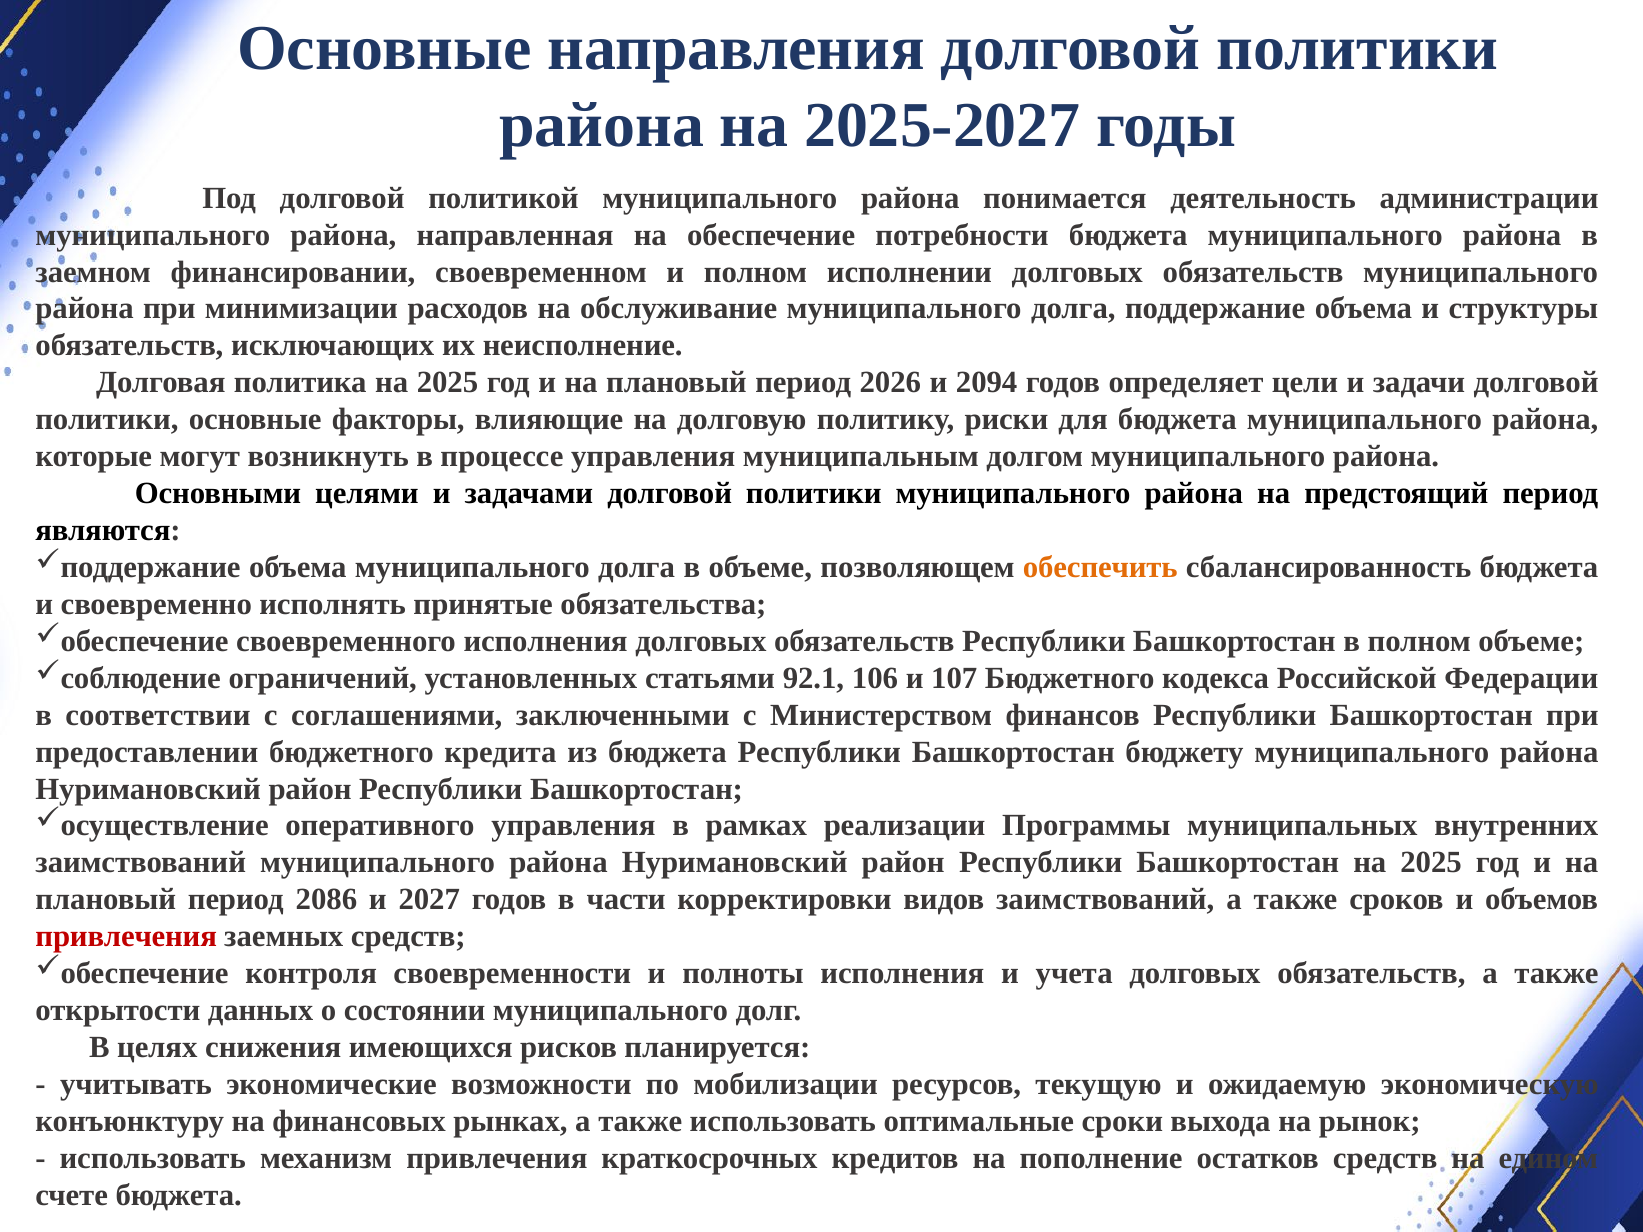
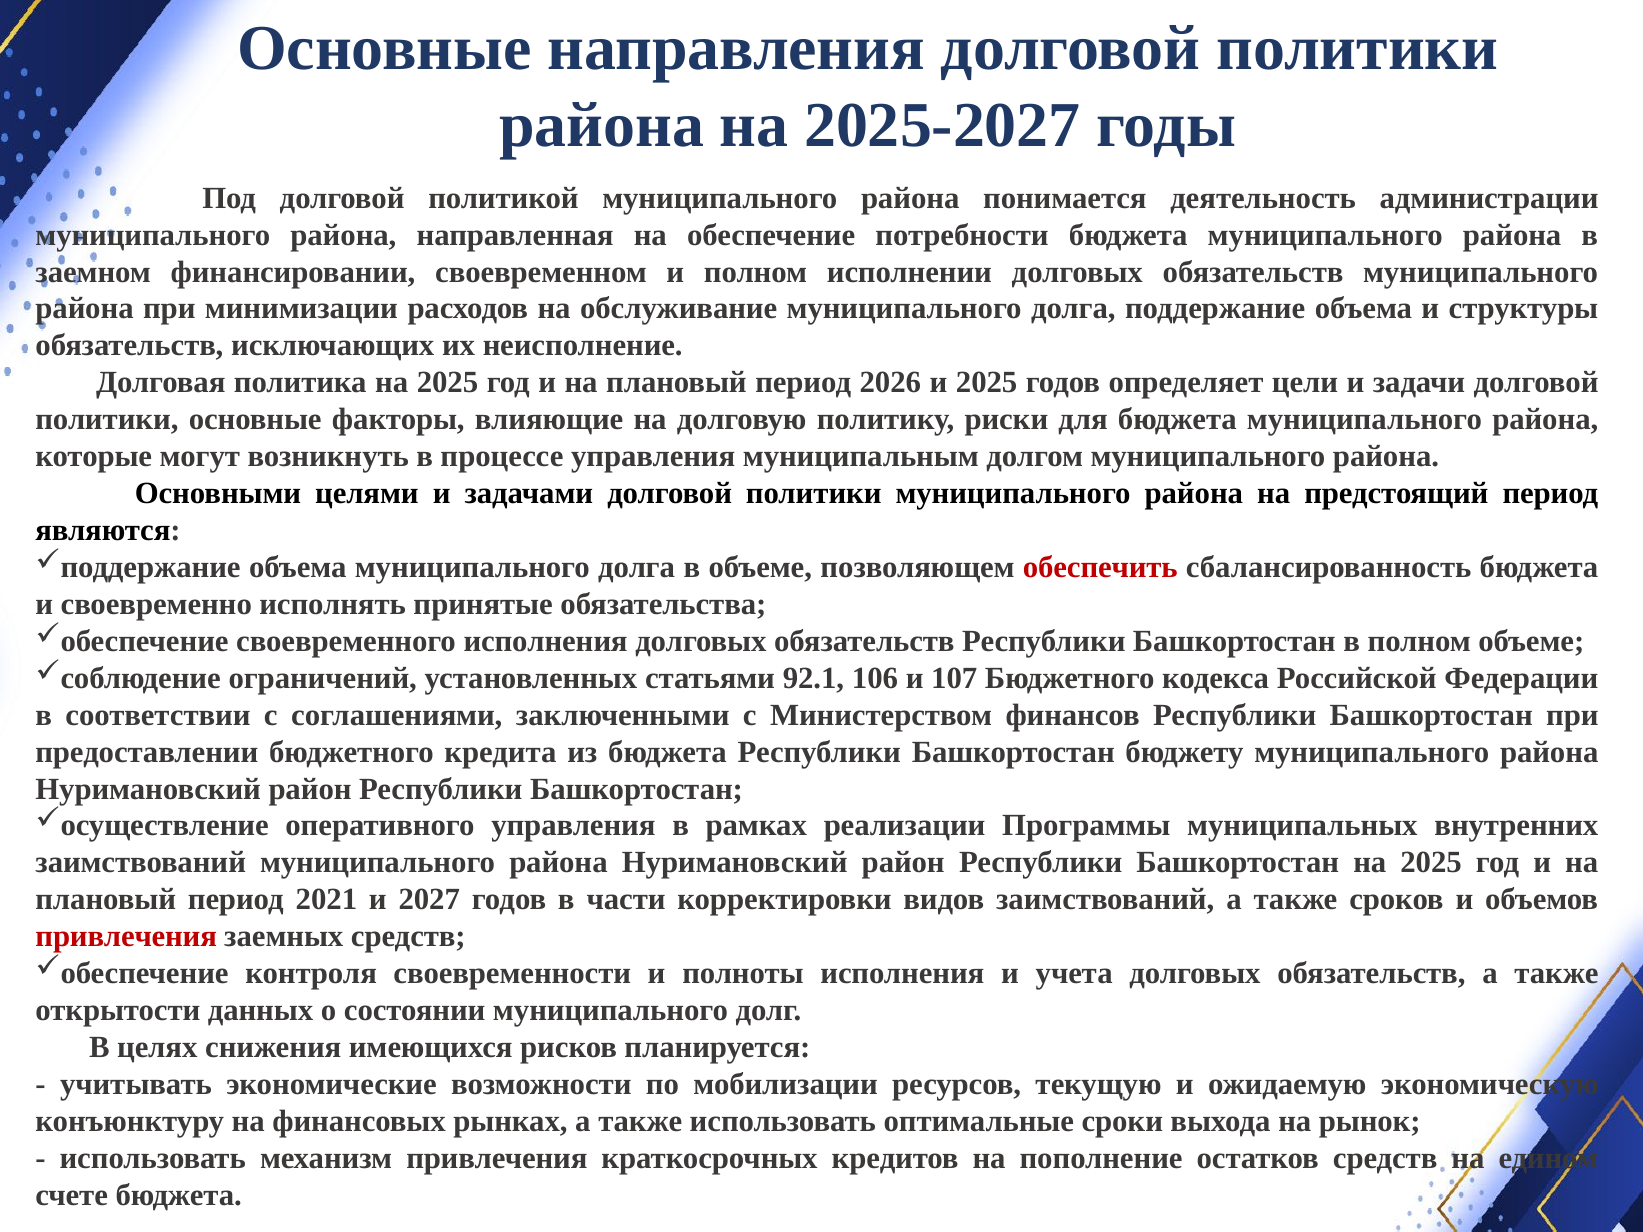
и 2094: 2094 -> 2025 (987, 383)
обеспечить colour: orange -> red (1100, 567)
2086: 2086 -> 2021 (326, 900)
